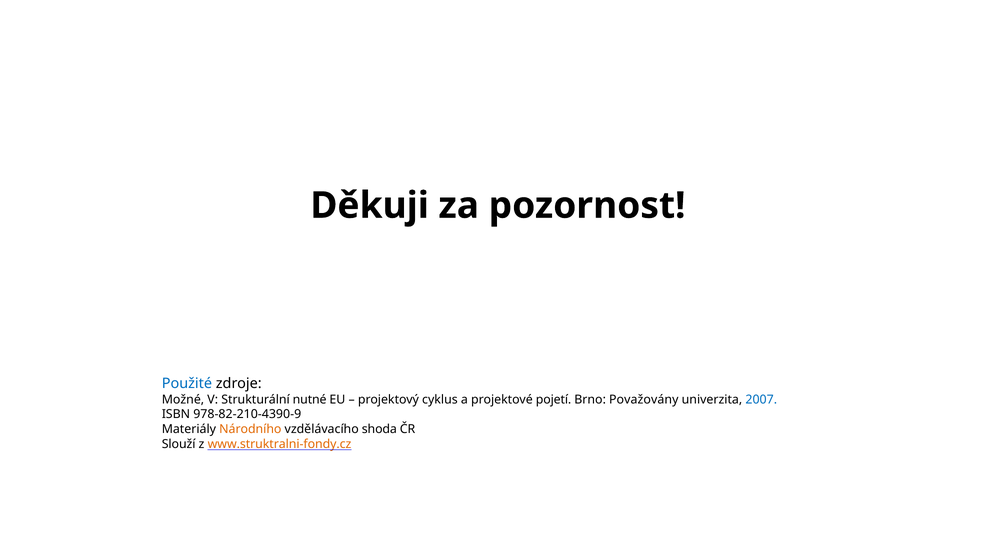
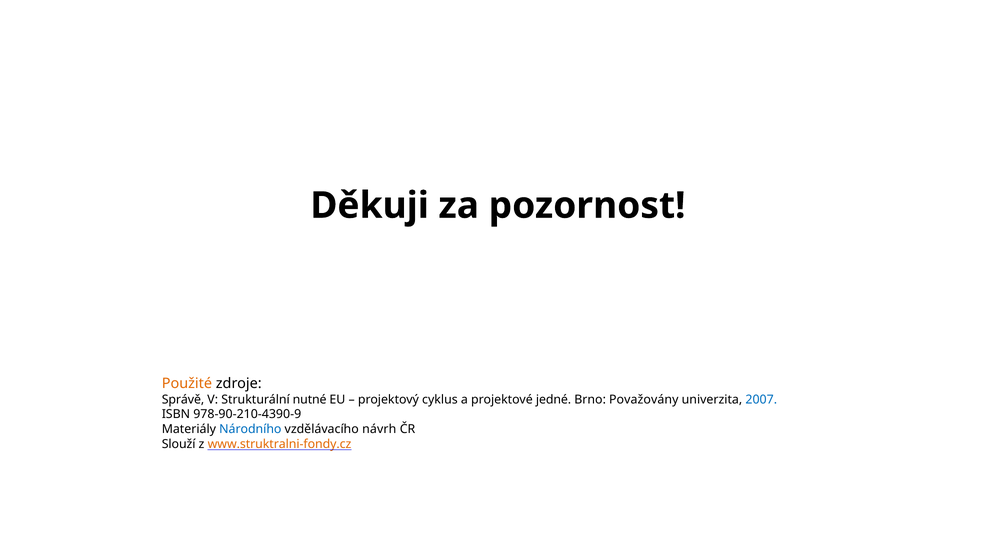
Použité colour: blue -> orange (187, 383)
Možné: Možné -> Správě (183, 399)
pojetí: pojetí -> jedné (554, 399)
978-82-210-4390-9: 978-82-210-4390-9 -> 978-90-210-4390-9 (247, 414)
Národního colour: orange -> blue (250, 429)
shoda: shoda -> návrh (379, 429)
